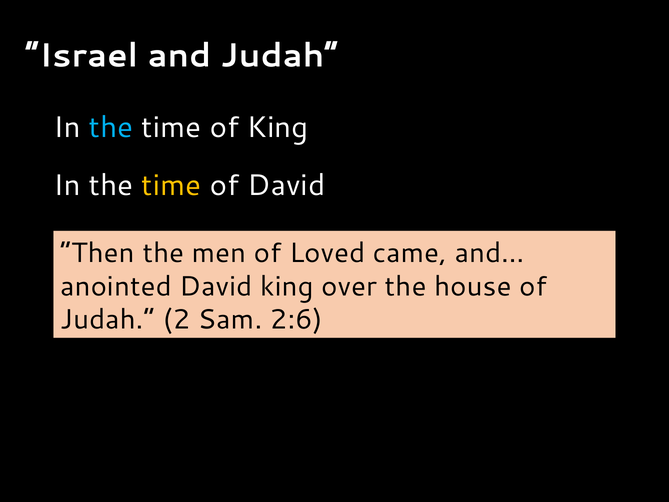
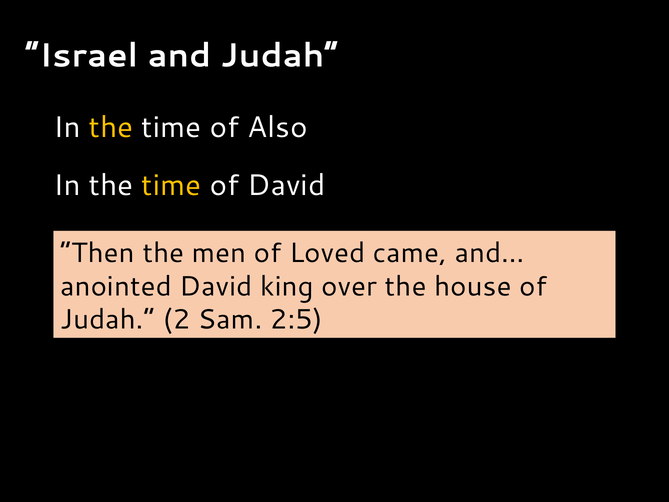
the colour: light blue -> yellow (111, 127)
of King: King -> Also (277, 127)
2:6: 2:6 -> 2:5 (296, 320)
